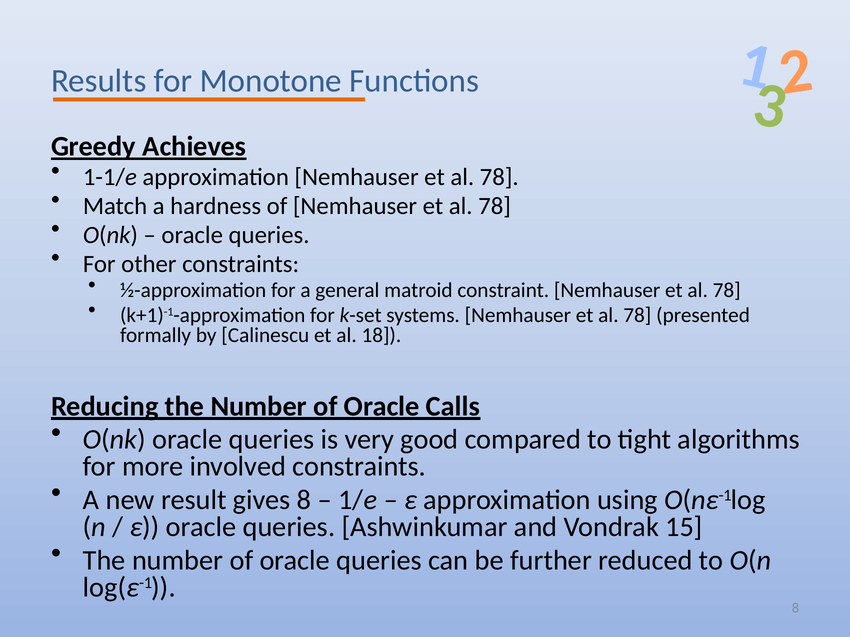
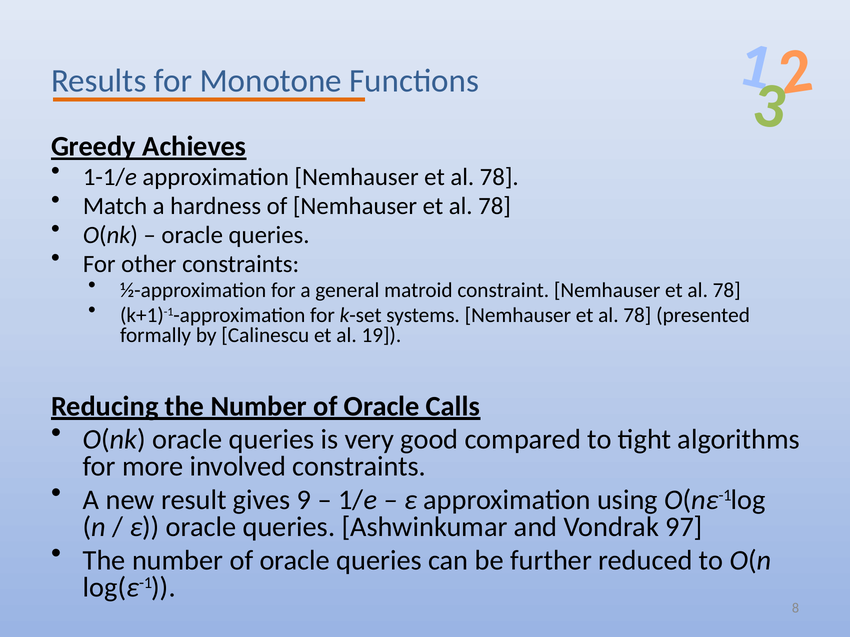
18: 18 -> 19 (381, 336)
gives 8: 8 -> 9 (304, 500)
15: 15 -> 97 (684, 527)
